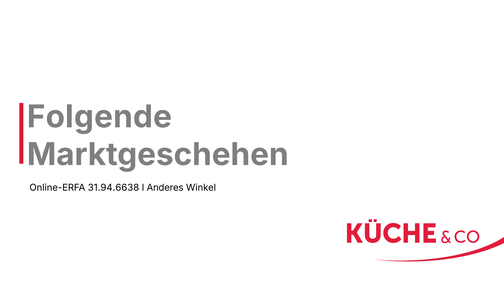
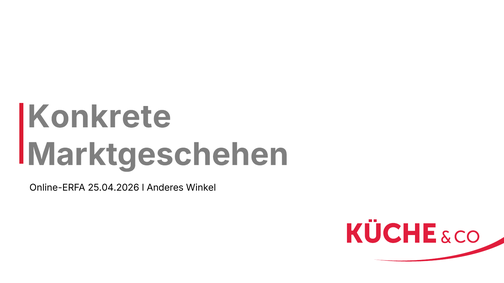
Folgende: Folgende -> Konkrete (99, 117)
31.94.6638: 31.94.6638 -> 25.04.2026 (114, 188)
